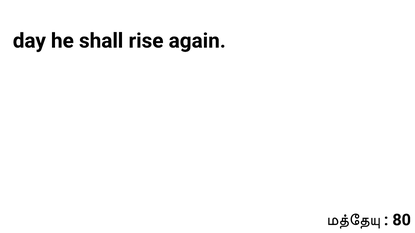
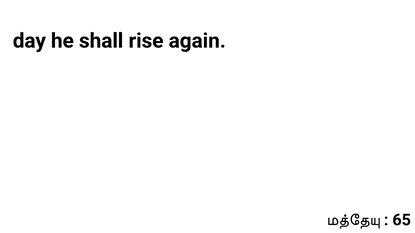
80: 80 -> 65 (402, 220)
